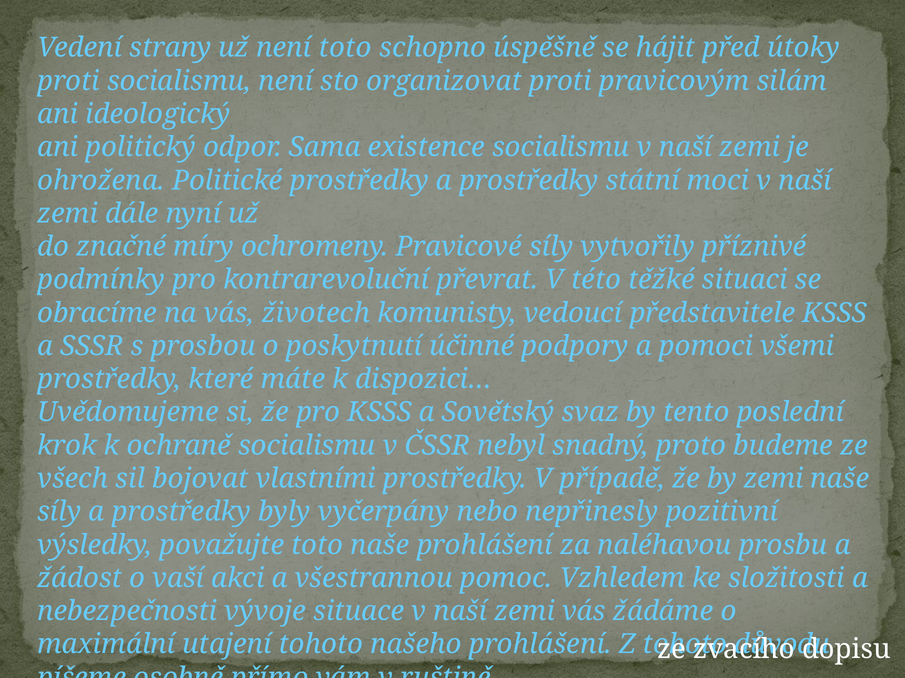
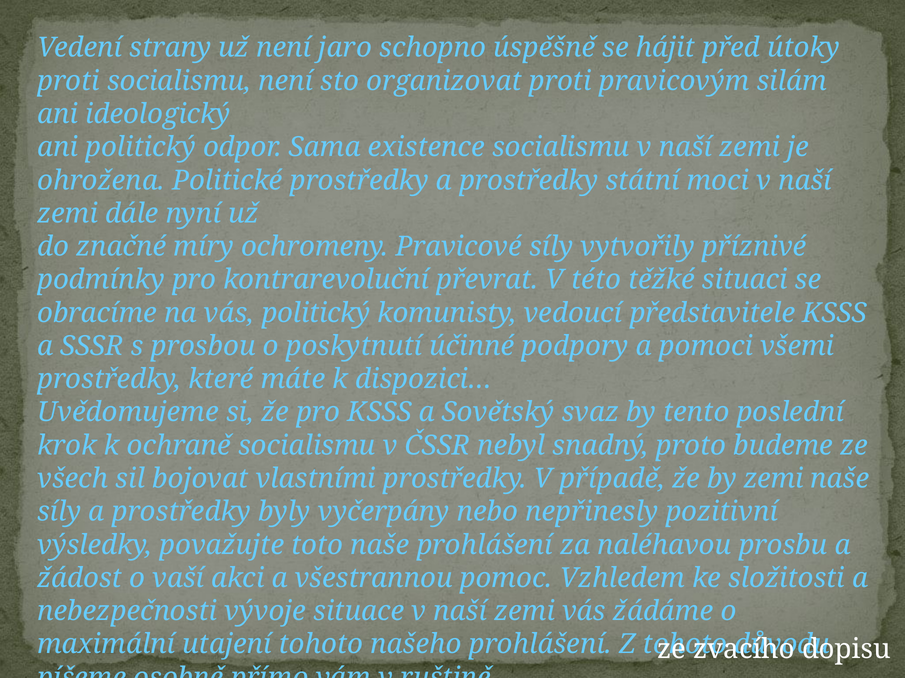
není toto: toto -> jaro (345, 48)
vás životech: životech -> politický (316, 313)
